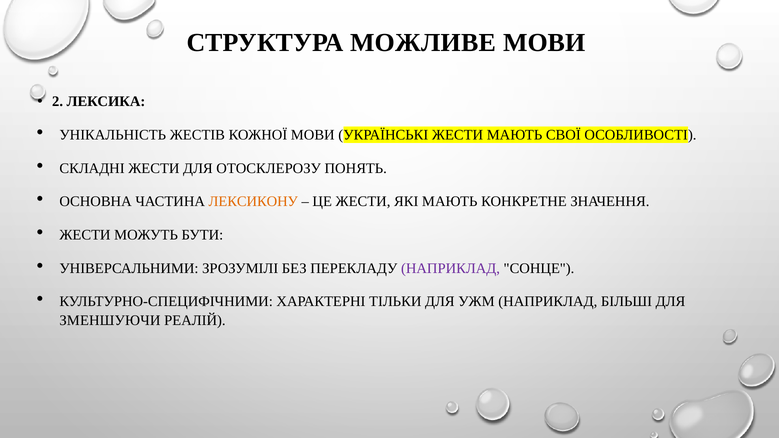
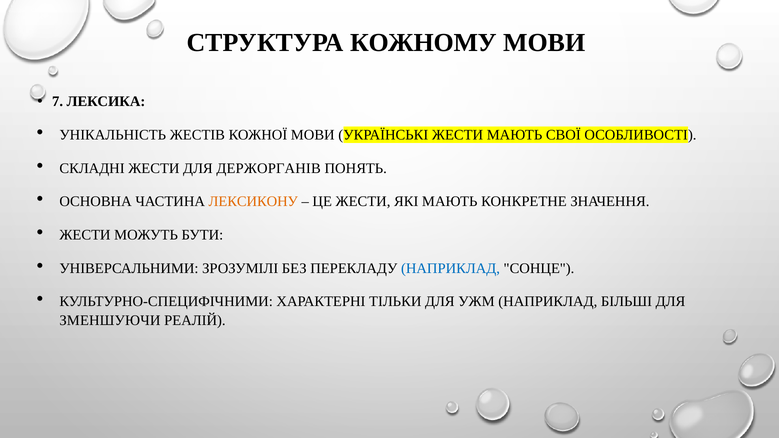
МОЖЛИВЕ: МОЖЛИВЕ -> КОЖНОМУ (424, 43)
2: 2 -> 7 (58, 102)
ОТОСКЛЕРОЗУ: ОТОСКЛЕРОЗУ -> ДЕРЖОРГАНІВ (269, 168)
НАПРИКЛАД colour: purple -> blue (451, 268)
